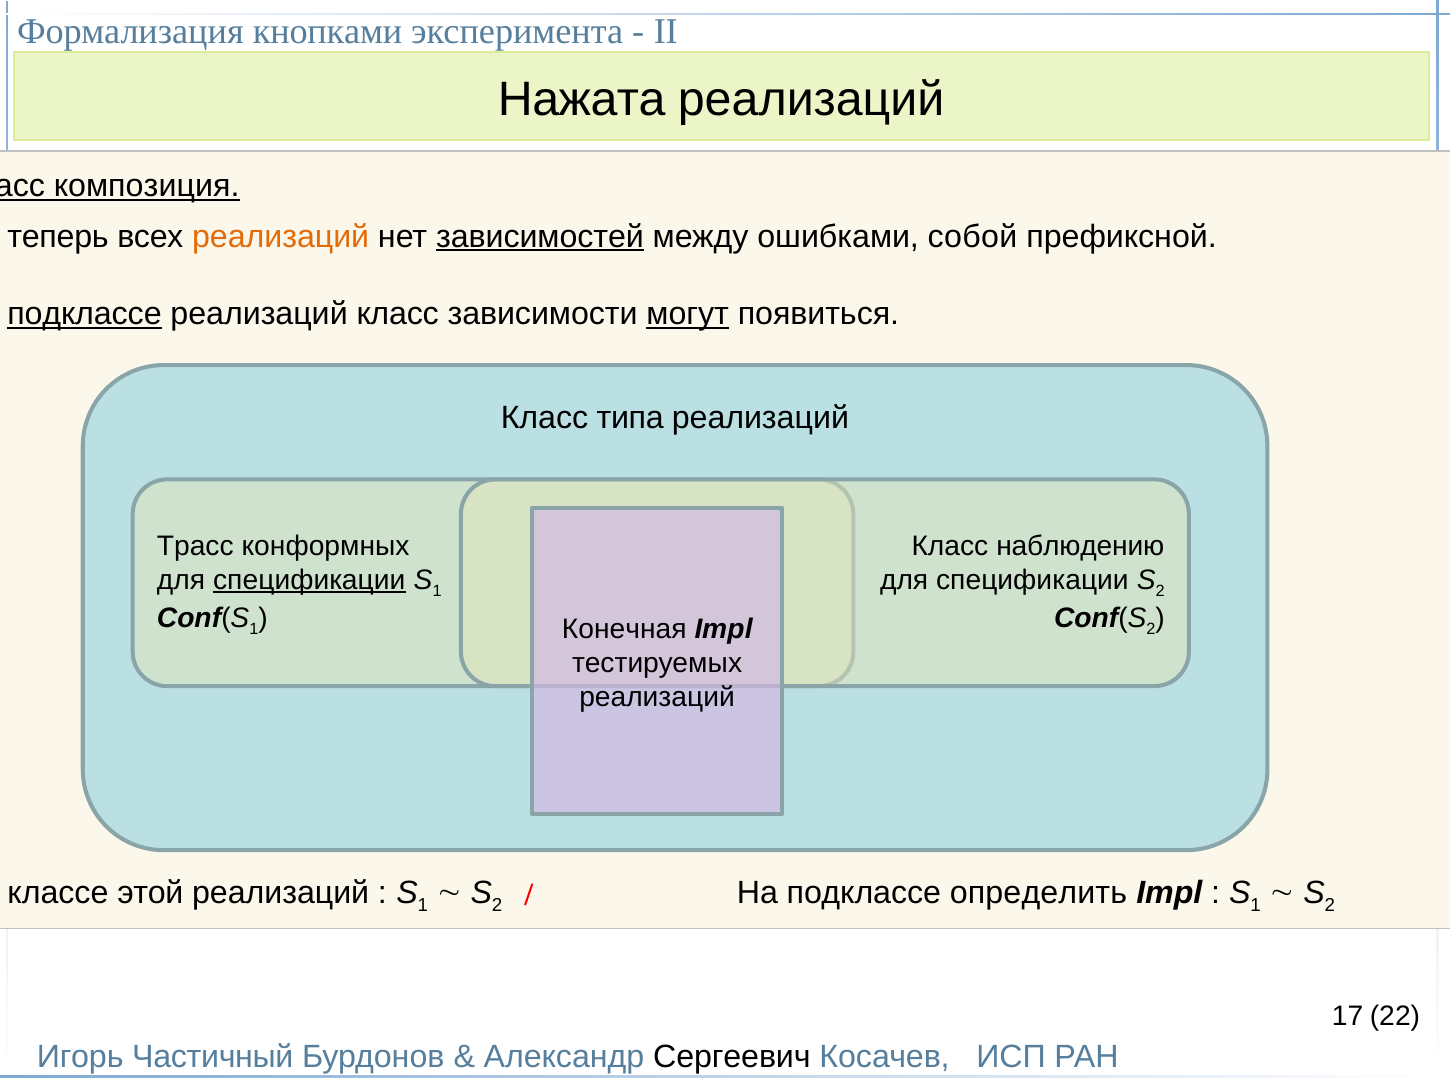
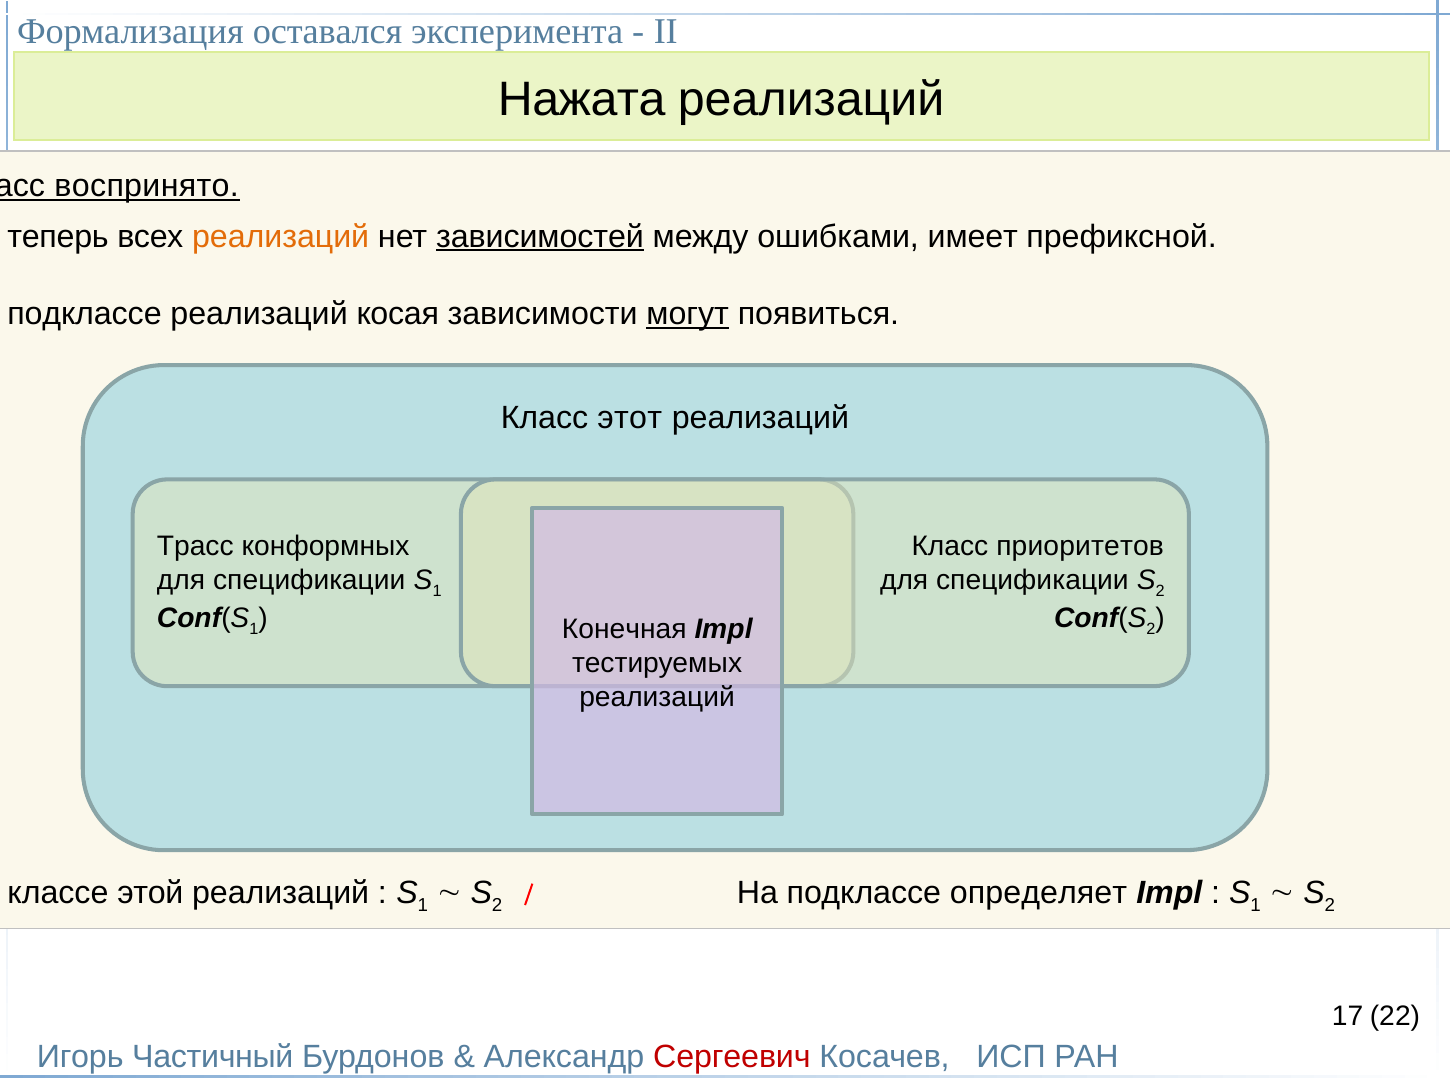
кнопками: кнопками -> оставался (328, 32)
композиция: композиция -> воспринято (147, 186)
собой: собой -> имеет (973, 237)
подклассе underline: present -> none (84, 314)
класс: класс -> косая (398, 314)
типа: типа -> этот (630, 418)
наблюдению: наблюдению -> приоритетов (1080, 546)
спецификации underline: present -> none (309, 580)
определить: определить -> определяет (1038, 894)
Сергеевич colour: black -> red (732, 1058)
